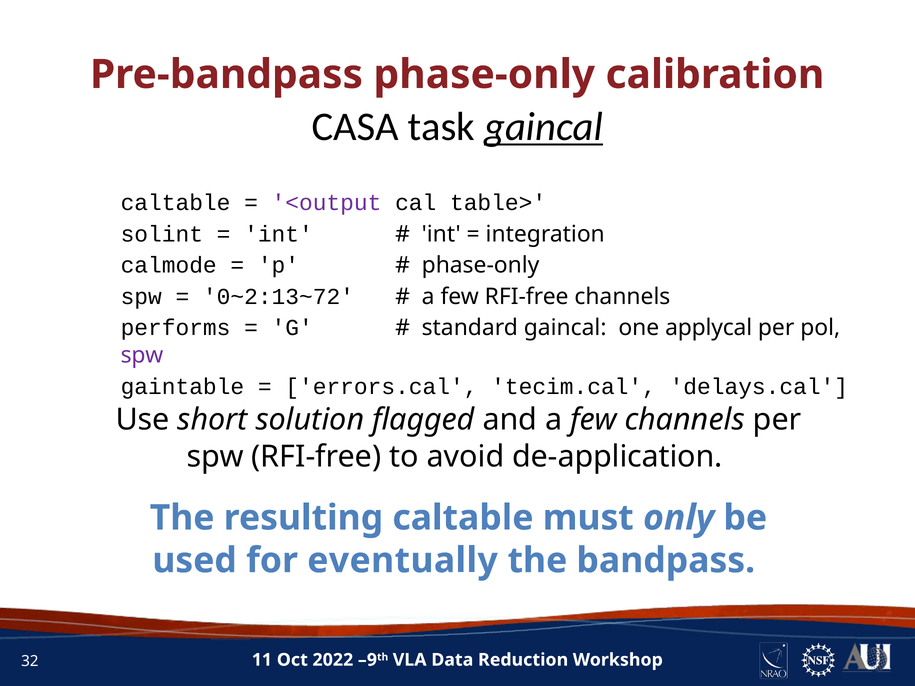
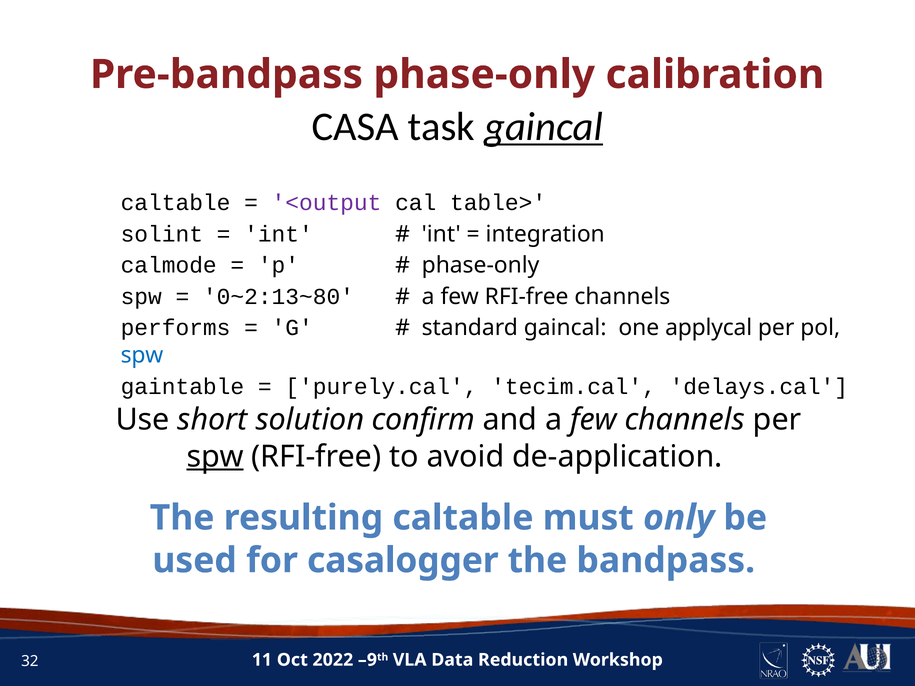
0~2:13~72: 0~2:13~72 -> 0~2:13~80 (278, 297)
spw colour: purple -> blue (142, 355)
errors.cal: errors.cal -> purely.cal (381, 387)
flagged: flagged -> confirm (423, 420)
spw underline: none -> present (215, 457)
eventually: eventually -> casalogger (403, 561)
